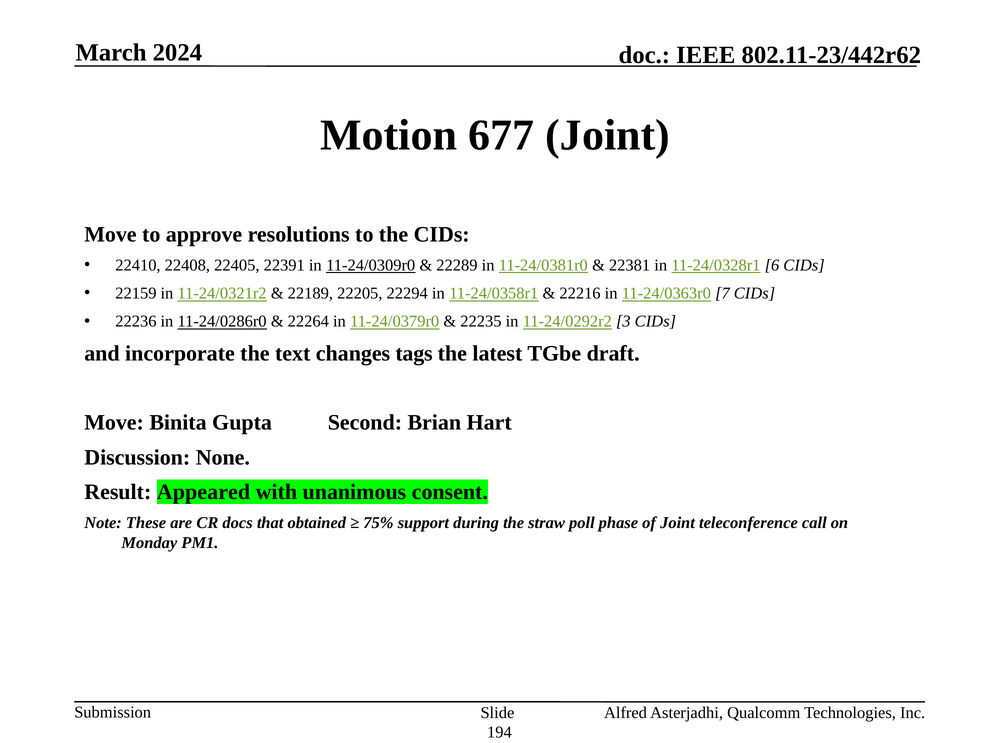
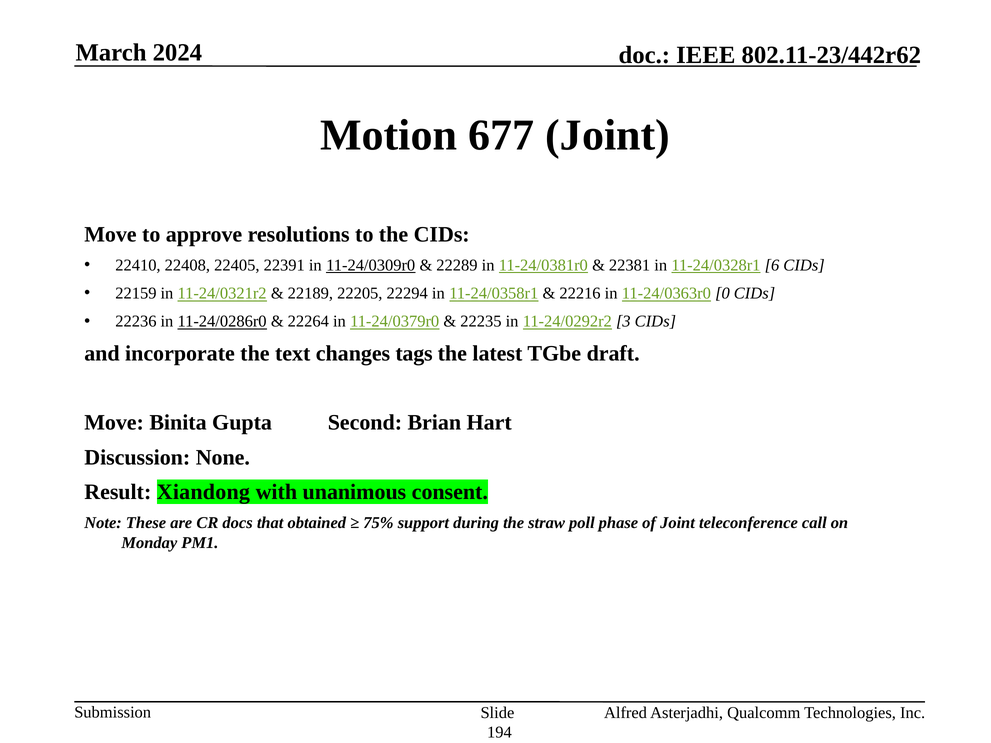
7: 7 -> 0 (722, 294)
Appeared: Appeared -> Xiandong (203, 492)
